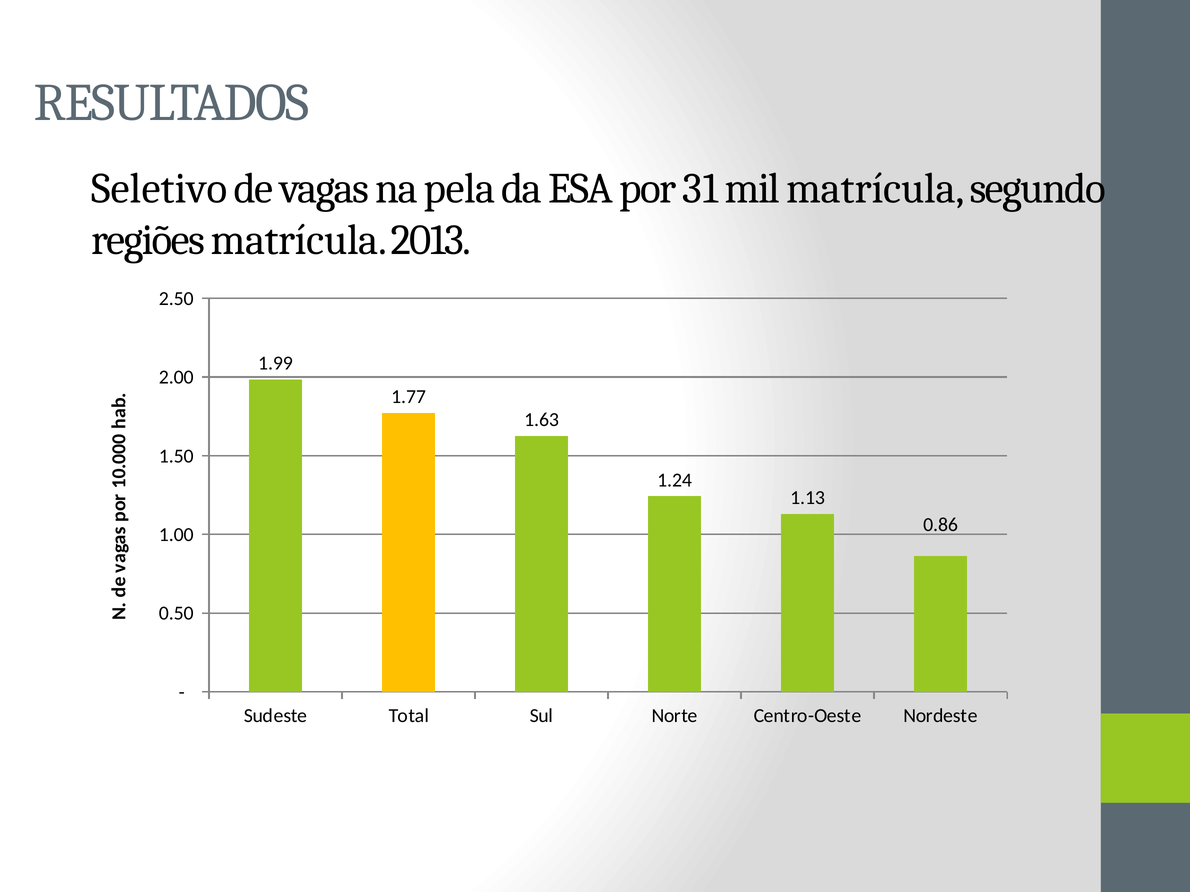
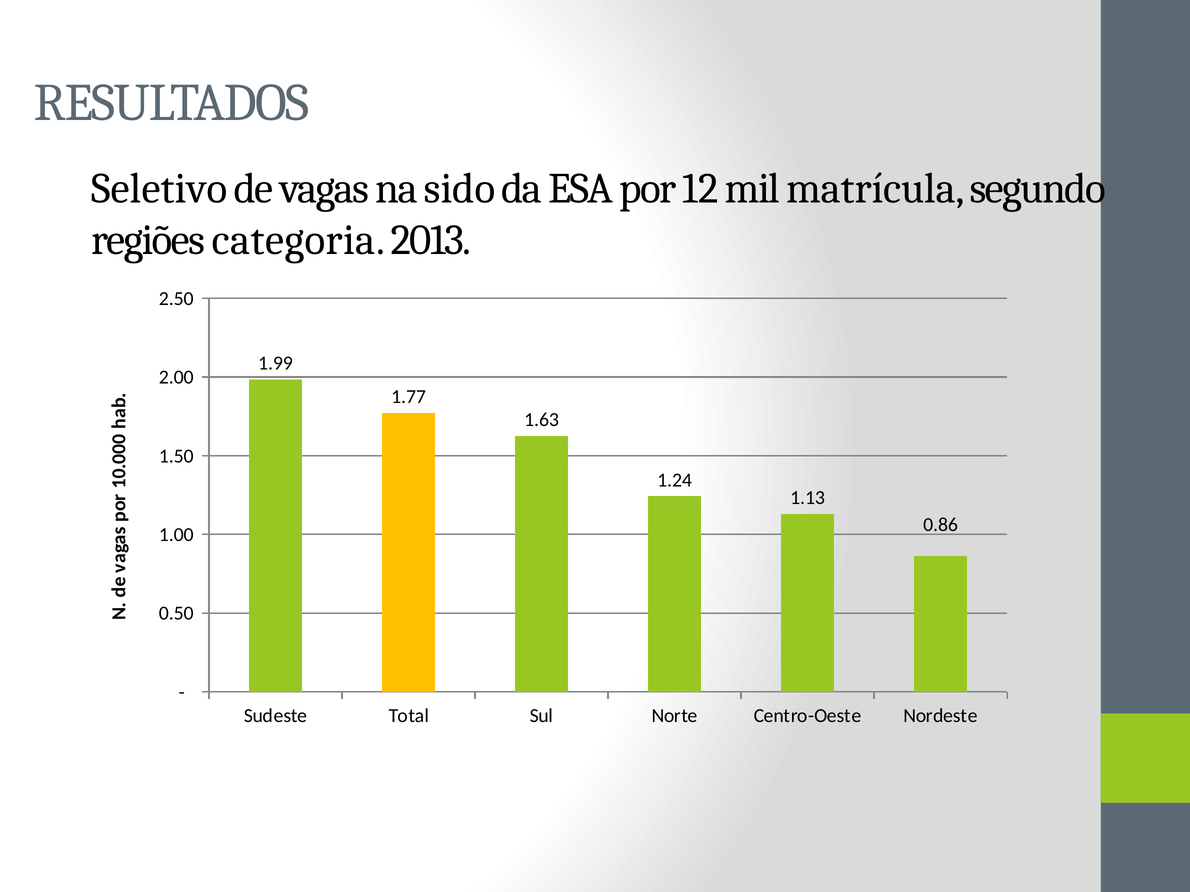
pela: pela -> sido (460, 189)
31: 31 -> 12 (700, 189)
regiões matrícula: matrícula -> categoria (298, 240)
